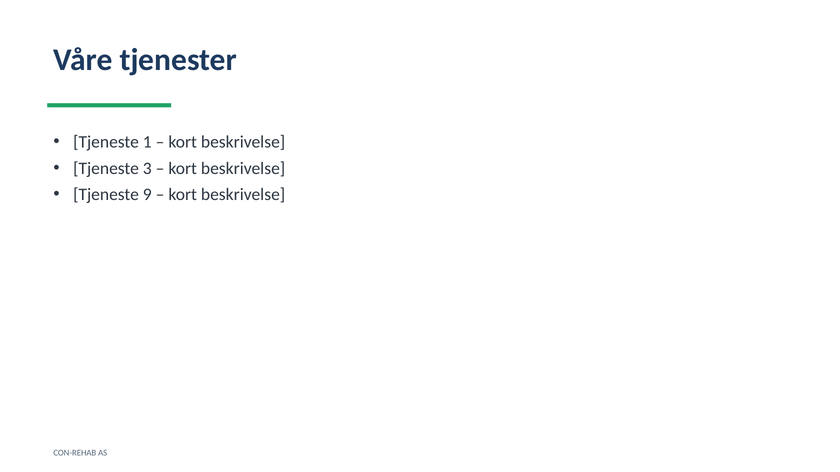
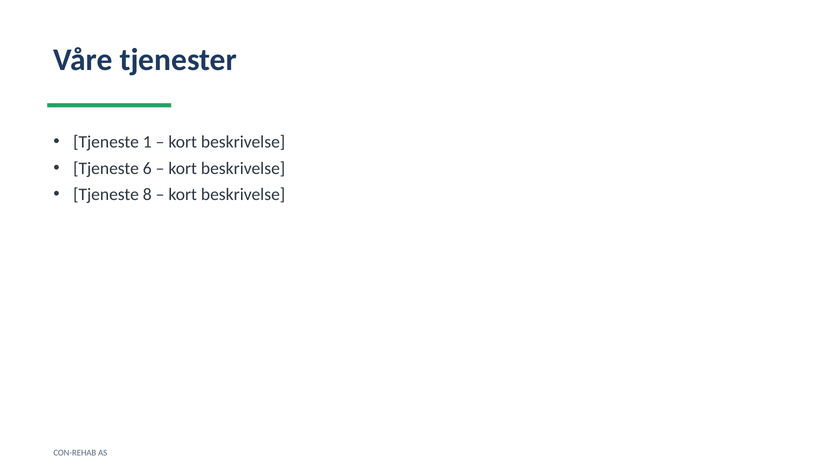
3: 3 -> 6 (147, 169)
9: 9 -> 8 (147, 195)
